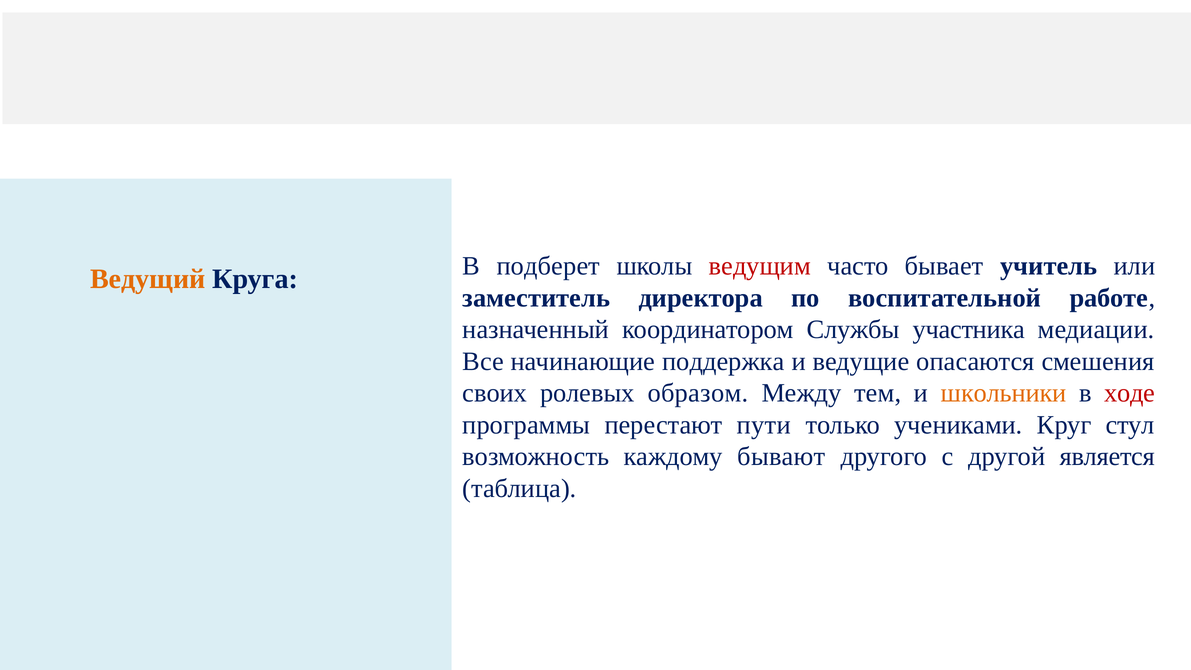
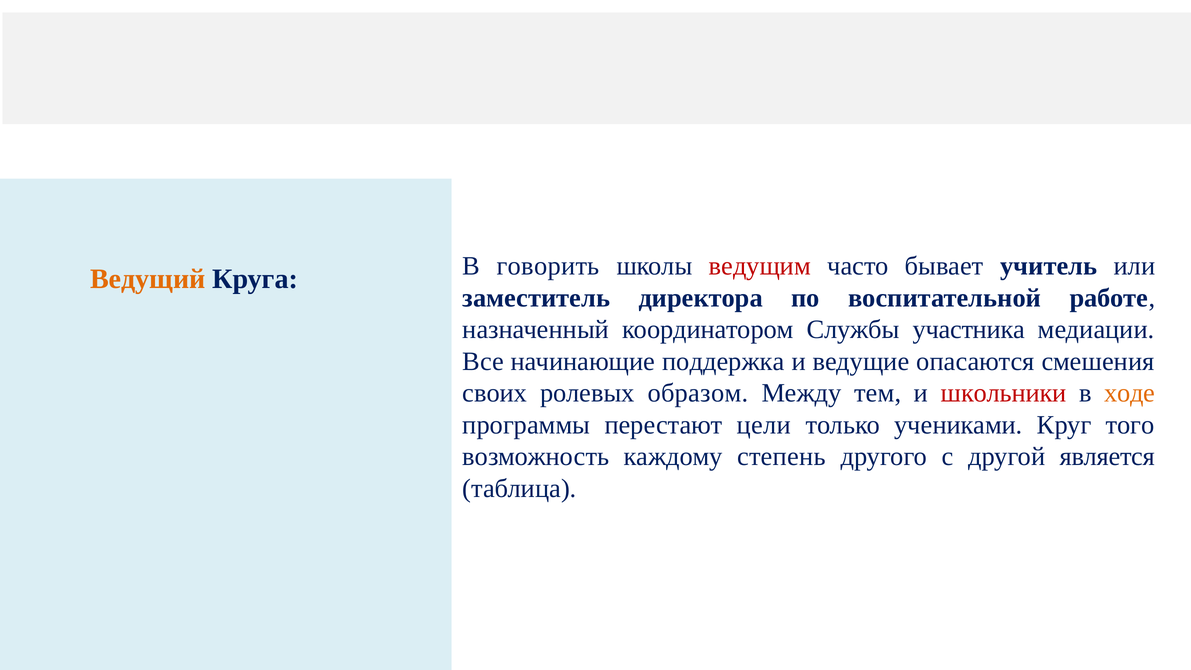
подберет: подберет -> говорить (548, 266)
школьники colour: orange -> red (1004, 393)
ходе colour: red -> orange (1130, 393)
пути: пути -> цели (764, 425)
стул: стул -> того (1130, 425)
бывают: бывают -> степень (781, 457)
